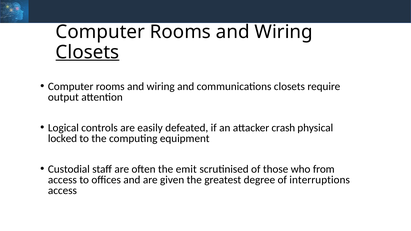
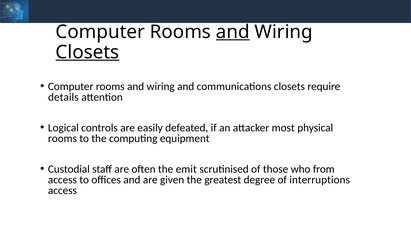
and underline: none -> present (233, 32)
output: output -> details (63, 97)
crash: crash -> most (283, 128)
locked: locked -> rooms (62, 139)
